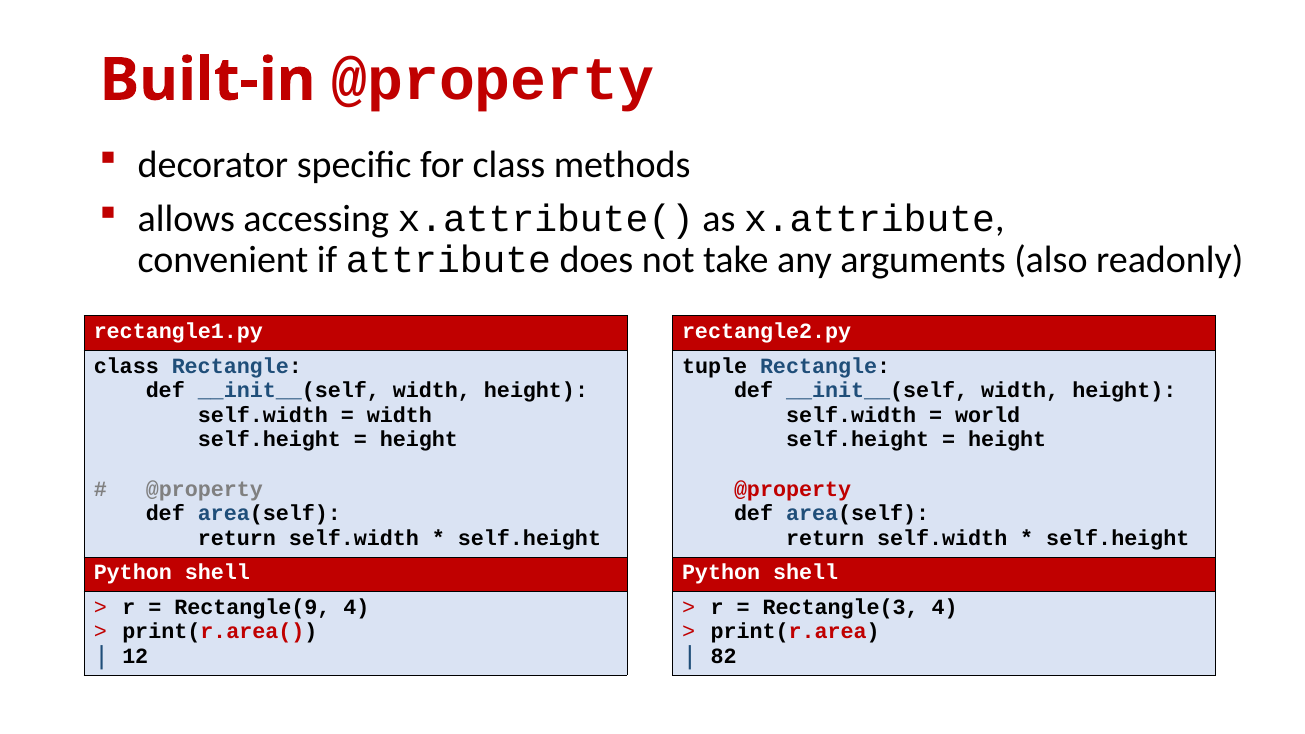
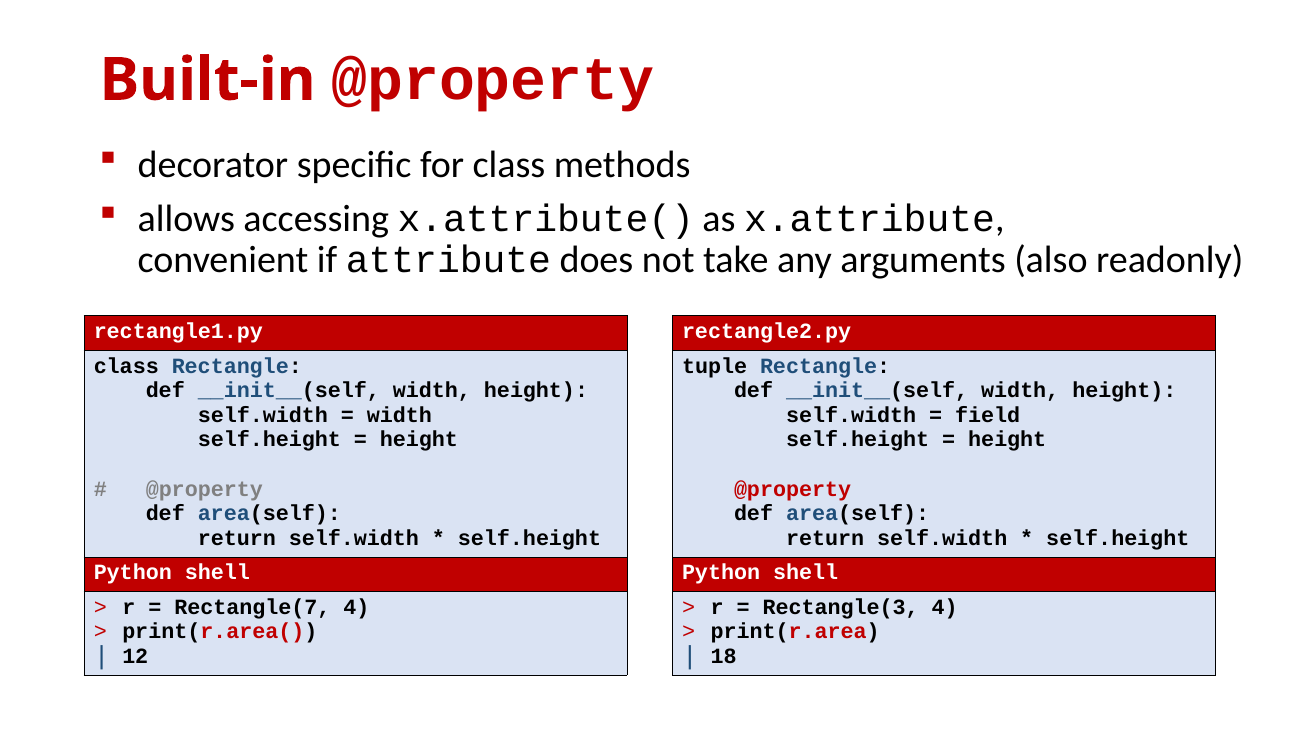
world: world -> field (988, 415)
Rectangle(9: Rectangle(9 -> Rectangle(7 (252, 607)
82: 82 -> 18 (724, 656)
